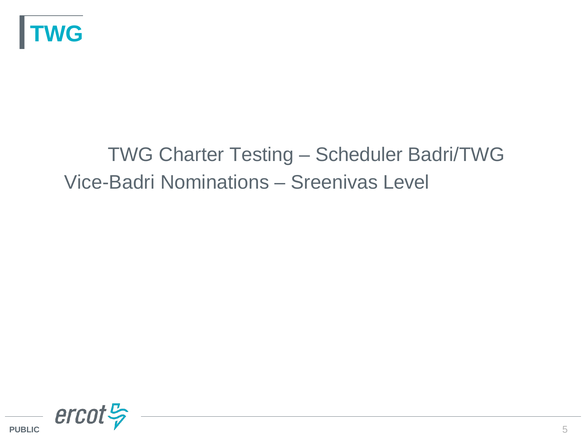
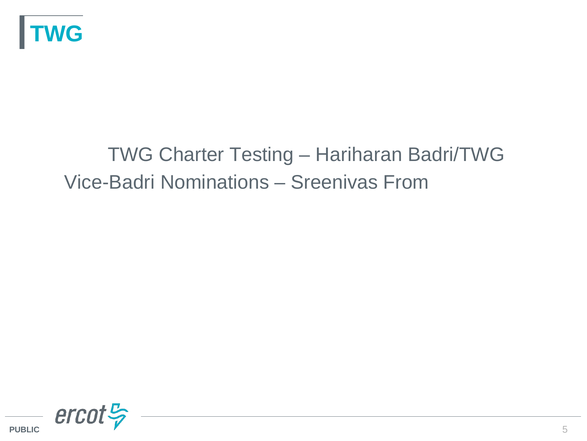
Scheduler: Scheduler -> Hariharan (359, 155)
Level: Level -> From (406, 182)
